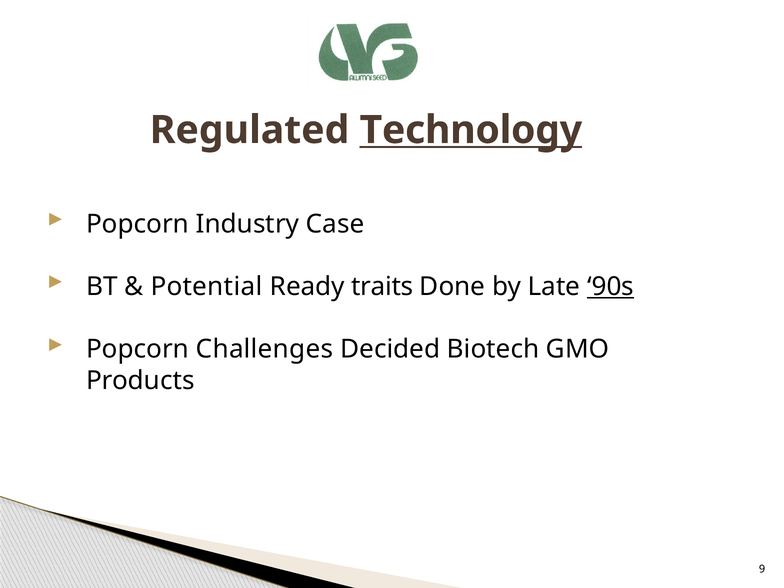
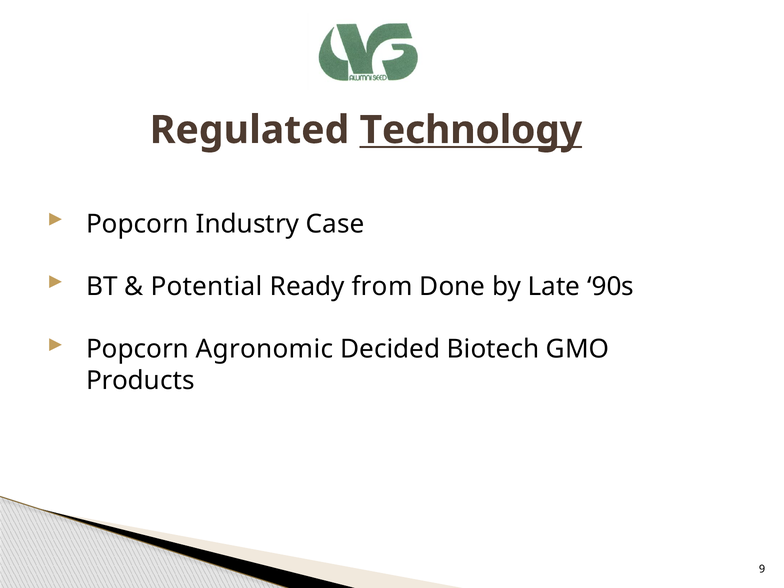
traits: traits -> from (382, 287)
90s underline: present -> none (611, 287)
Challenges: Challenges -> Agronomic (265, 349)
